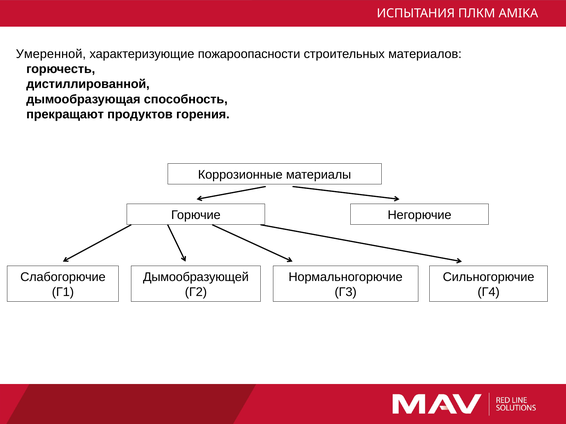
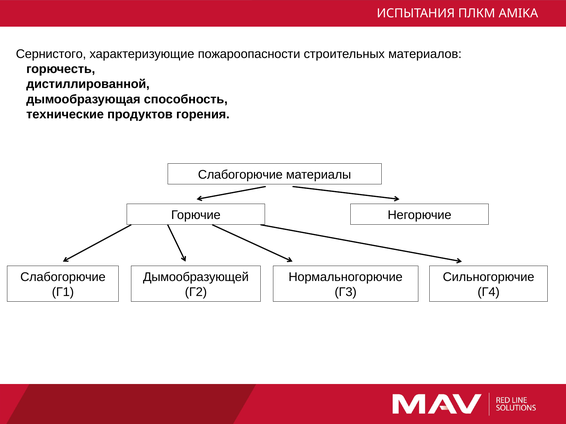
Умеренной: Умеренной -> Сернистого (51, 54)
прекращают: прекращают -> технические (65, 114)
Коррозионные: Коррозионные -> Слабогорючие (240, 175)
